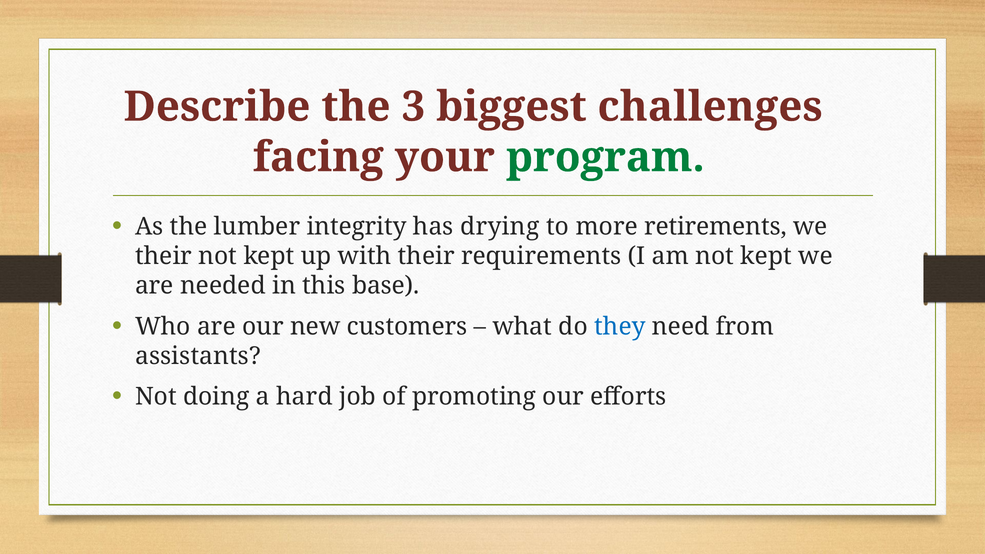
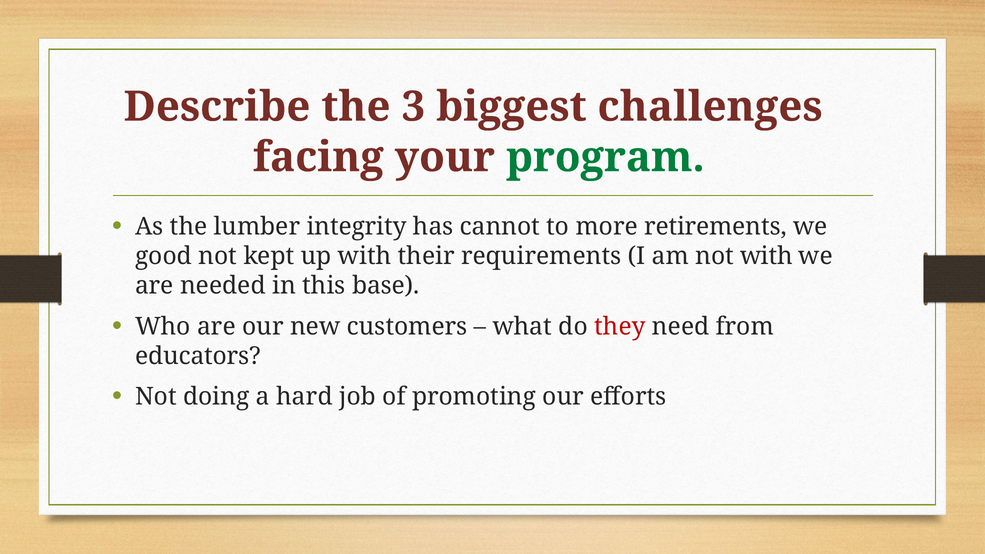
drying: drying -> cannot (500, 227)
their: their -> good (164, 256)
am not kept: kept -> with (766, 256)
they colour: blue -> red (620, 327)
assistants: assistants -> educators (198, 356)
